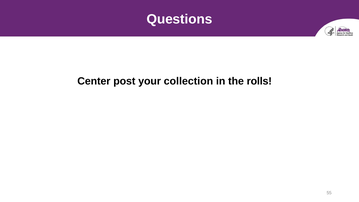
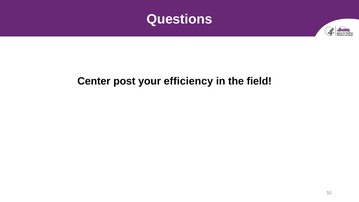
collection: collection -> efficiency (188, 81)
rolls: rolls -> field (259, 81)
